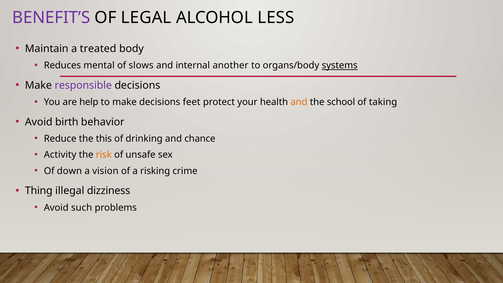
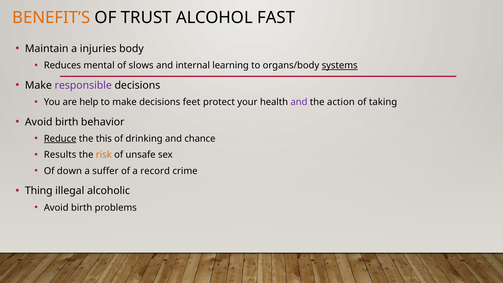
BENEFIT’S colour: purple -> orange (51, 18)
LEGAL: LEGAL -> TRUST (146, 18)
LESS: LESS -> FAST (276, 18)
treated: treated -> injuries (98, 49)
another: another -> learning (231, 66)
and colour: orange -> purple (299, 102)
school: school -> action (341, 102)
Reduce underline: none -> present (60, 139)
Activity: Activity -> Results (60, 155)
vision: vision -> suffer (105, 171)
risking: risking -> record (155, 171)
dizziness: dizziness -> alcoholic (109, 191)
such: such -> birth (82, 208)
